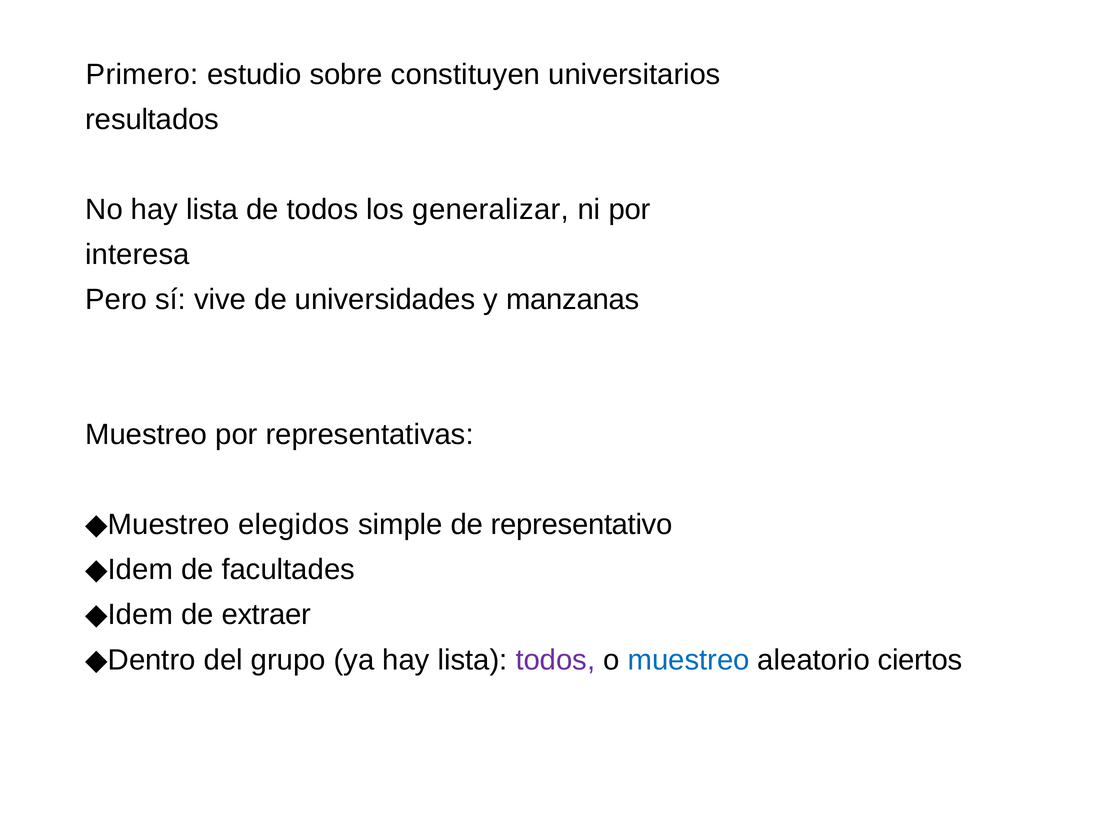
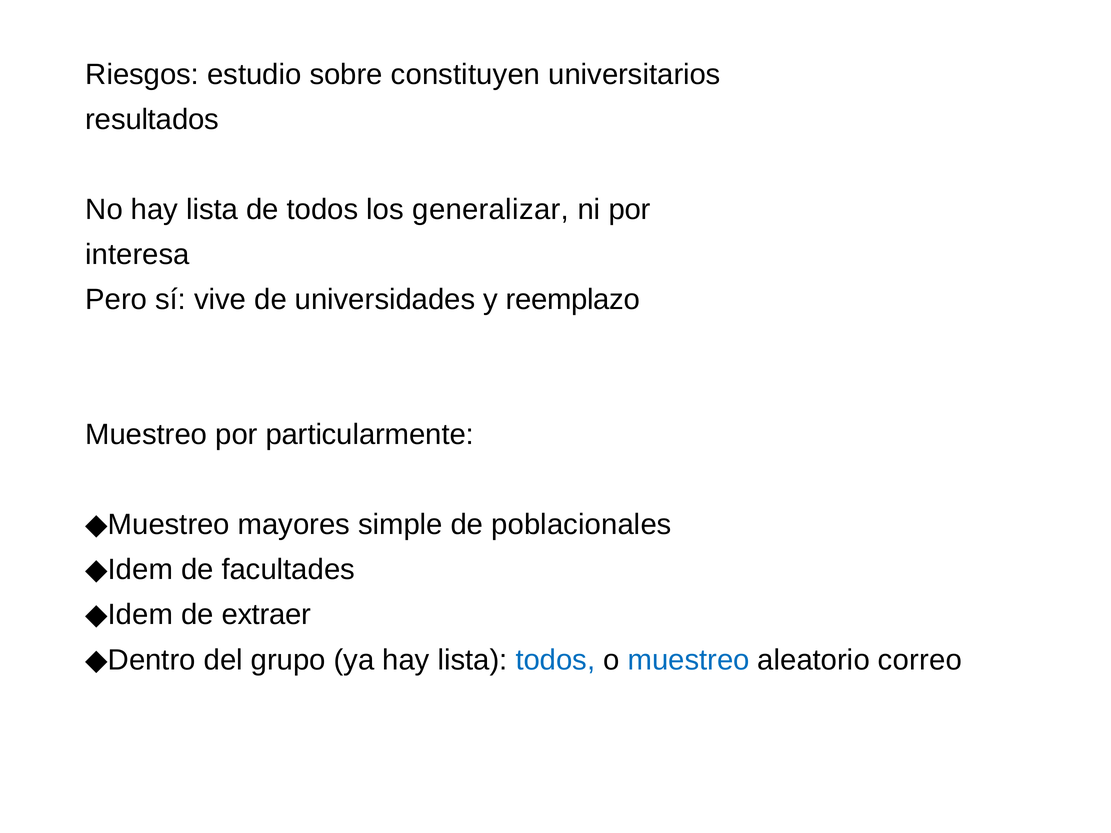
Primero: Primero -> Riesgos (142, 74)
manzanas: manzanas -> reemplazo (573, 300)
representativas: representativas -> particularmente (370, 435)
elegidos: elegidos -> mayores (294, 525)
representativo: representativo -> poblacionales (581, 525)
todos colour: purple -> blue (555, 660)
ciertos: ciertos -> correo (920, 660)
